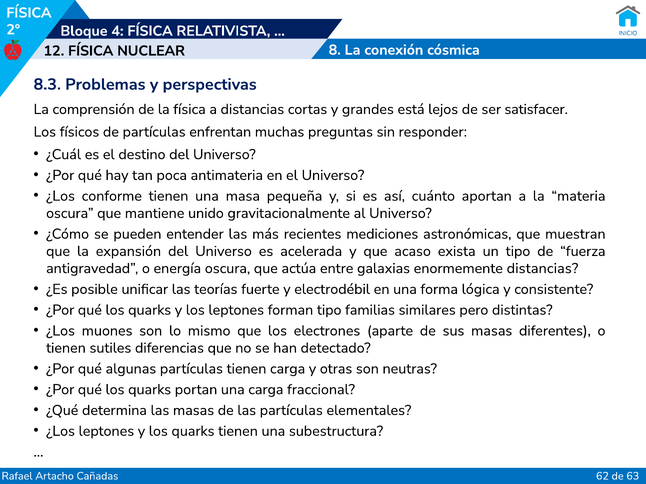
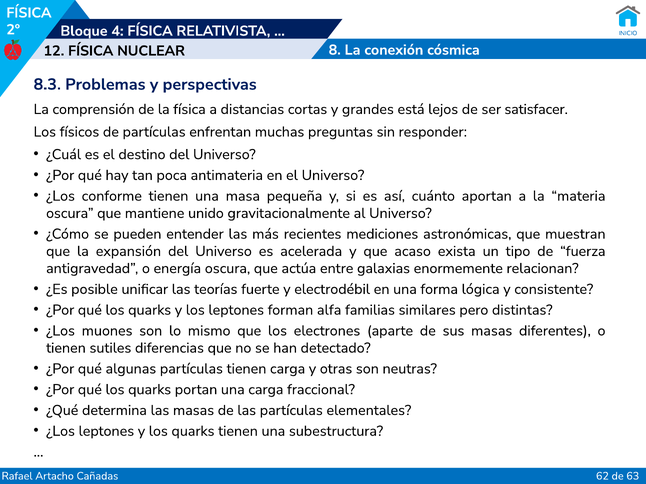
enormemente distancias: distancias -> relacionan (543, 269)
forman tipo: tipo -> alfa (329, 310)
